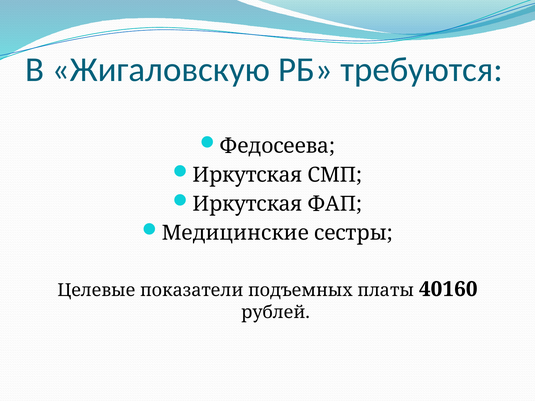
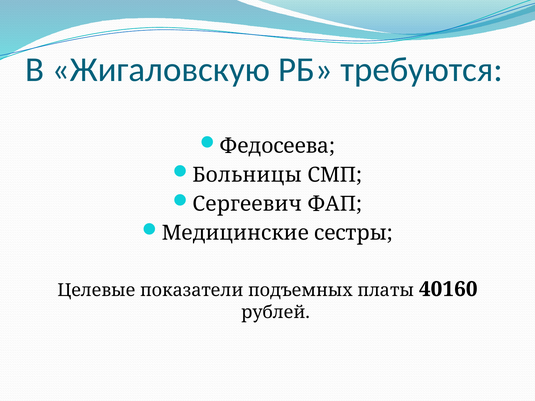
Иркутская: Иркутская -> Больницы (247, 175)
Иркутская: Иркутская -> Сергеевич (247, 204)
